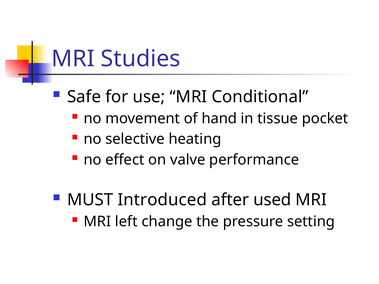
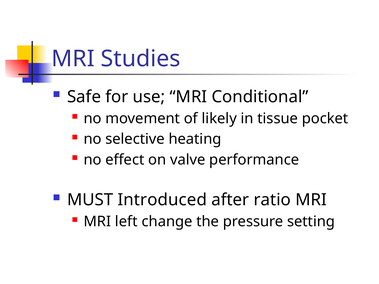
hand: hand -> likely (219, 119)
used: used -> ratio (272, 200)
